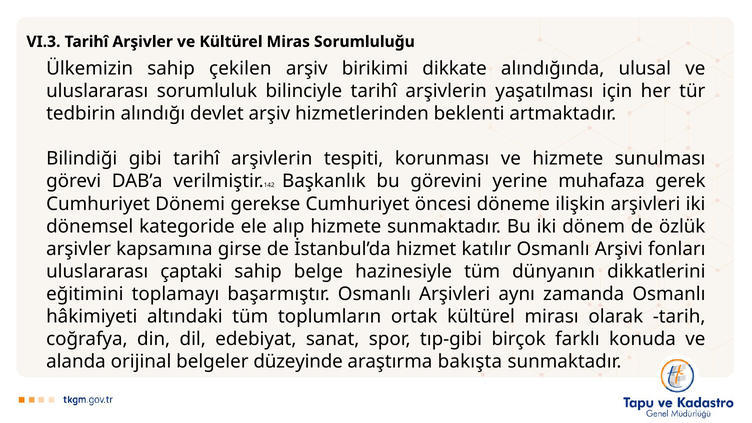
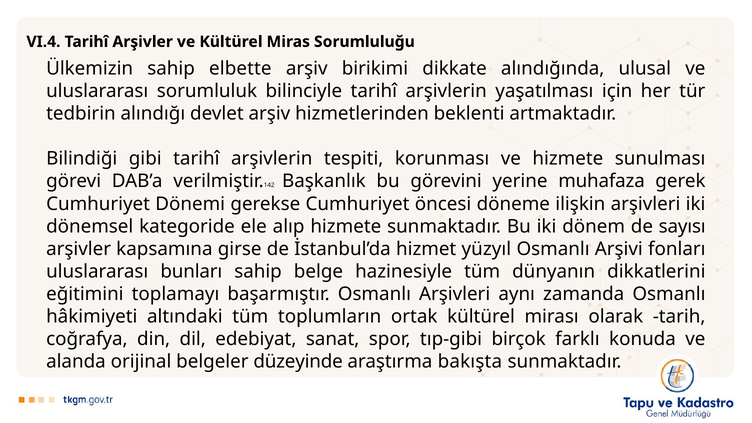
VI.3: VI.3 -> VI.4 (43, 42)
çekilen: çekilen -> elbette (240, 68)
özlük: özlük -> sayısı (682, 226)
katılır: katılır -> yüzyıl (486, 249)
çaptaki: çaptaki -> bunları (191, 272)
